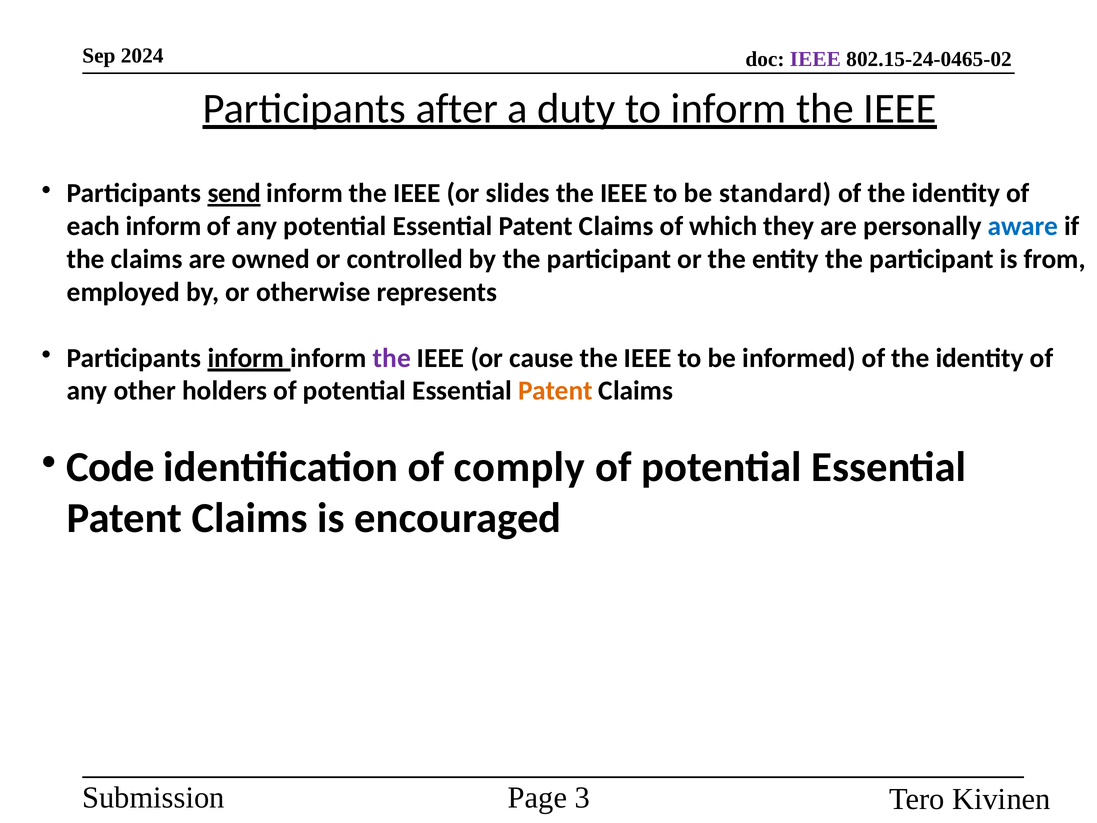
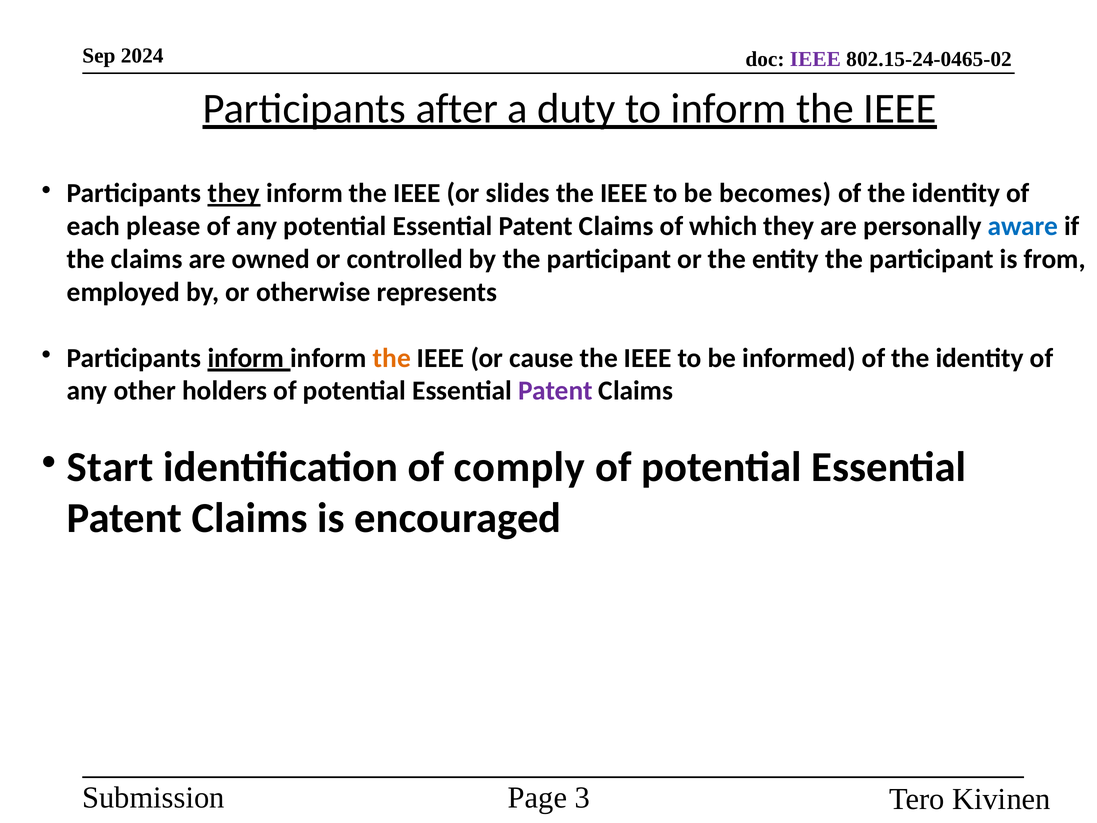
Participants send: send -> they (234, 193)
standard: standard -> becomes (775, 193)
each inform: inform -> please (163, 226)
the colour: purple -> orange (392, 358)
Patent colour: orange -> purple (555, 391)
Code: Code -> Start (110, 467)
